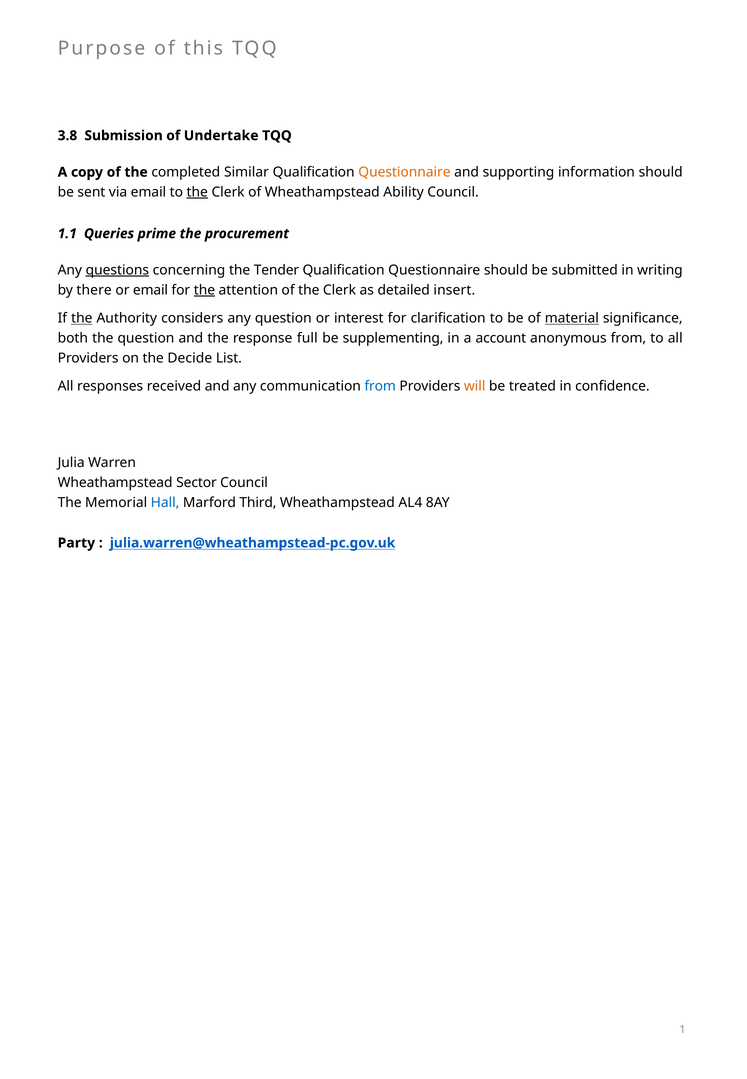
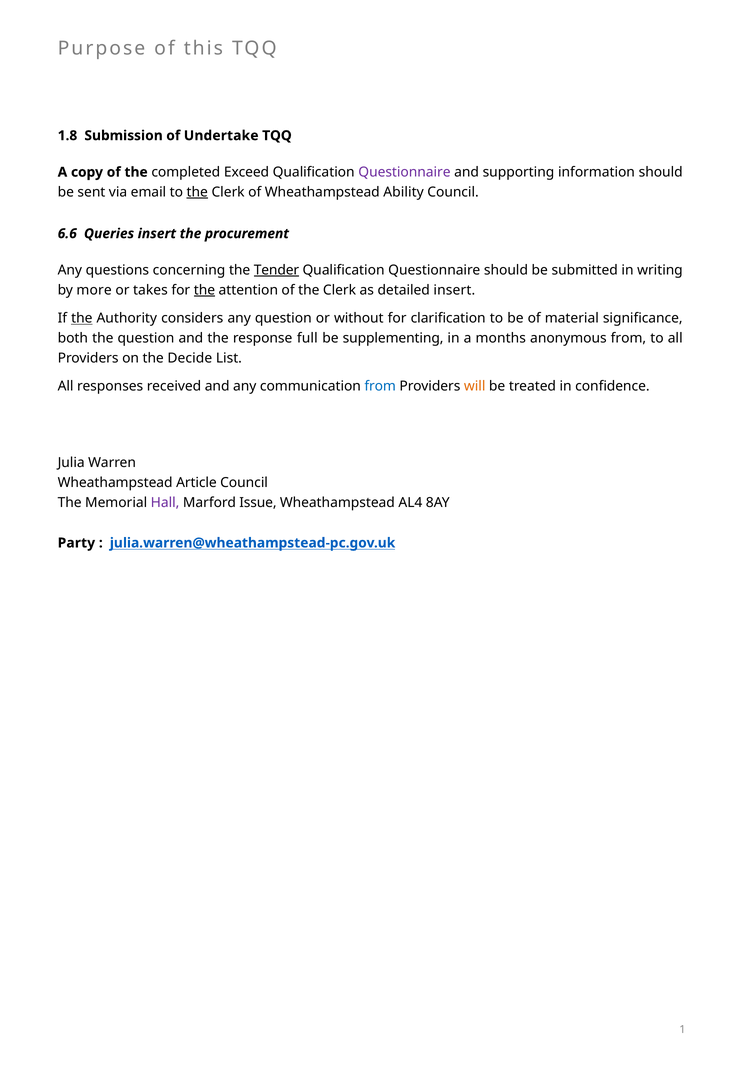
3.8: 3.8 -> 1.8 (67, 136)
Similar: Similar -> Exceed (247, 172)
Questionnaire colour: orange -> purple (404, 172)
1.1: 1.1 -> 6.6 (67, 234)
Queries prime: prime -> insert (157, 234)
questions underline: present -> none (117, 270)
Tender underline: none -> present (276, 270)
there: there -> more (94, 290)
or email: email -> takes (150, 290)
interest: interest -> without (359, 318)
material underline: present -> none (572, 318)
account: account -> months (501, 338)
Sector: Sector -> Article (196, 483)
Hall colour: blue -> purple (165, 503)
Third: Third -> Issue (258, 503)
